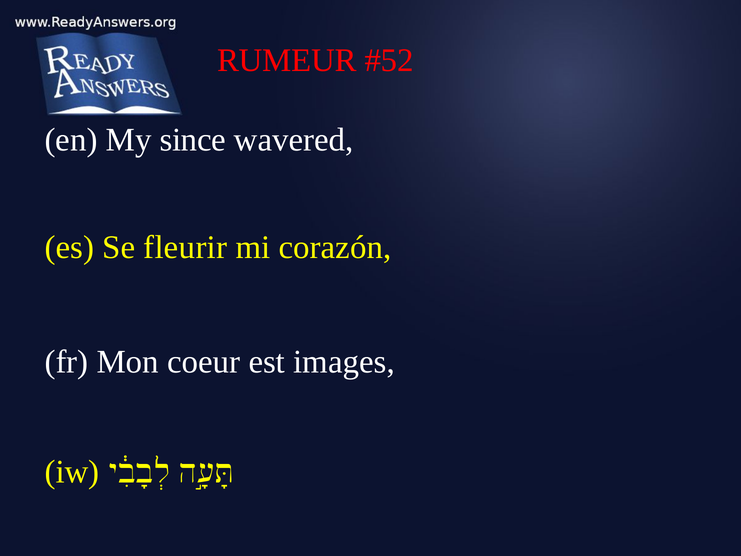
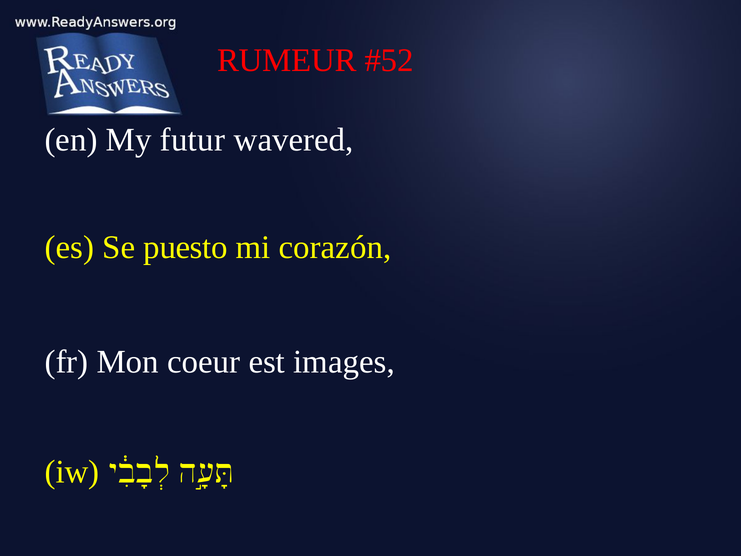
since: since -> futur (192, 140)
fleurir: fleurir -> puesto (186, 247)
